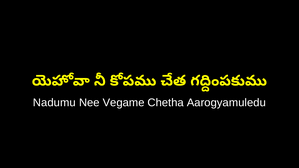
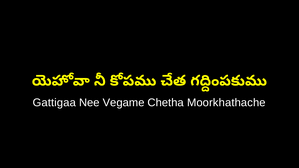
Nadumu: Nadumu -> Gattigaa (54, 103)
Aarogyamuledu: Aarogyamuledu -> Moorkhathache (226, 103)
